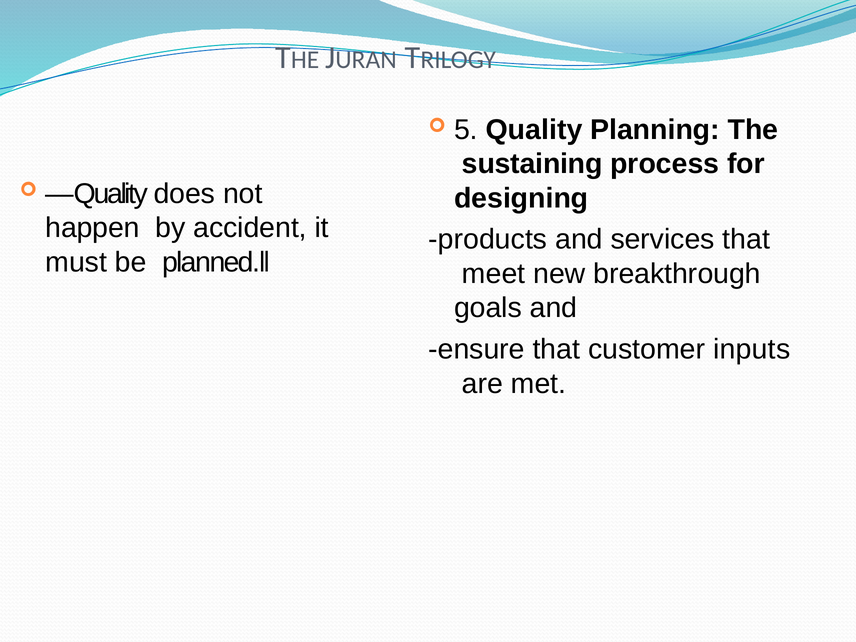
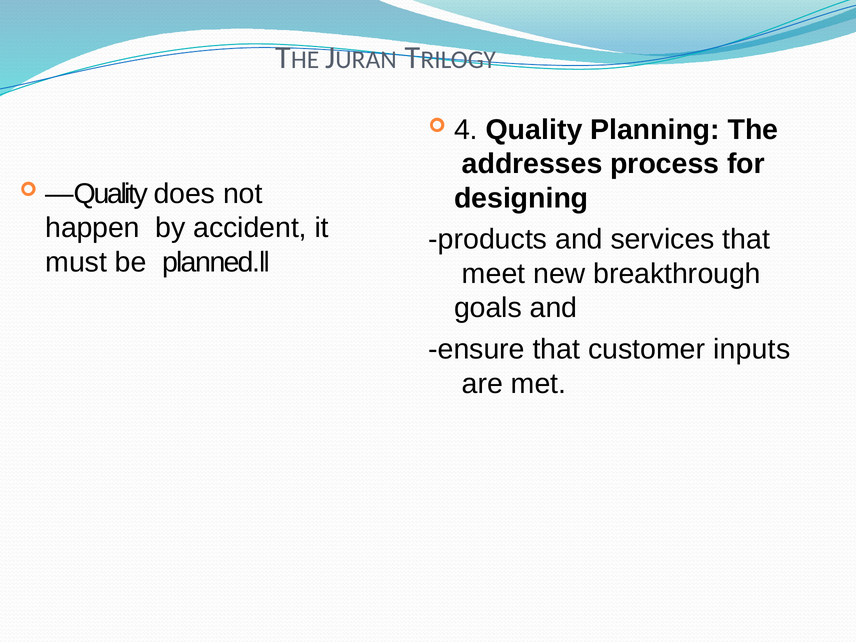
5: 5 -> 4 (466, 130)
sustaining: sustaining -> addresses (532, 164)
